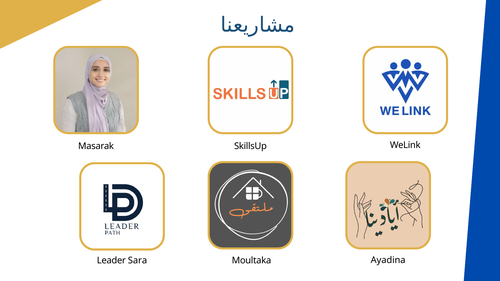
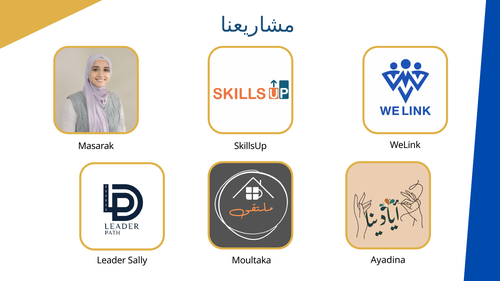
Sara: Sara -> Sally (138, 261)
